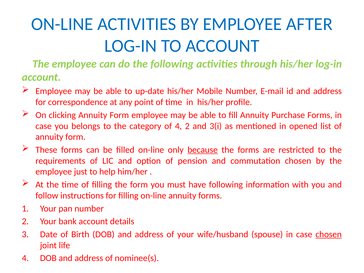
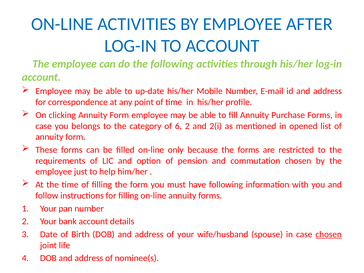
of 4: 4 -> 6 (178, 126)
3(i: 3(i -> 2(i (216, 126)
because underline: present -> none (203, 150)
